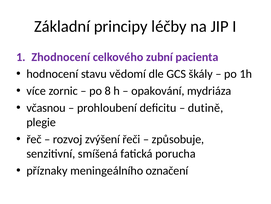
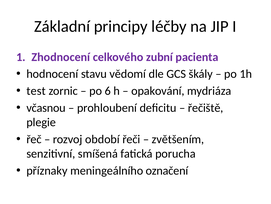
více: více -> test (36, 91)
8: 8 -> 6 (108, 91)
dutině: dutině -> řečiště (206, 107)
zvýšení: zvýšení -> období (102, 139)
způsobuje: způsobuje -> zvětšením (178, 139)
